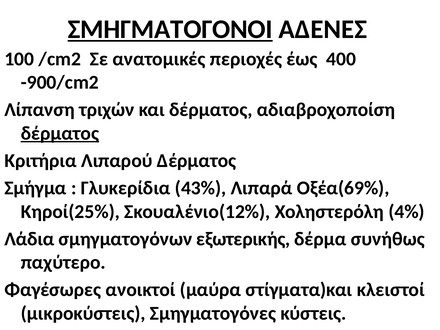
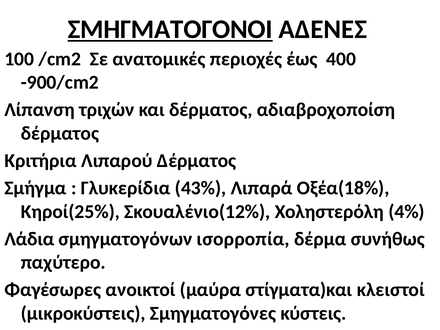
δέρματος underline: present -> none (60, 133)
Οξέα(69%: Οξέα(69% -> Οξέα(18% (343, 188)
εξωτερικής: εξωτερικής -> ισορροπία (243, 239)
